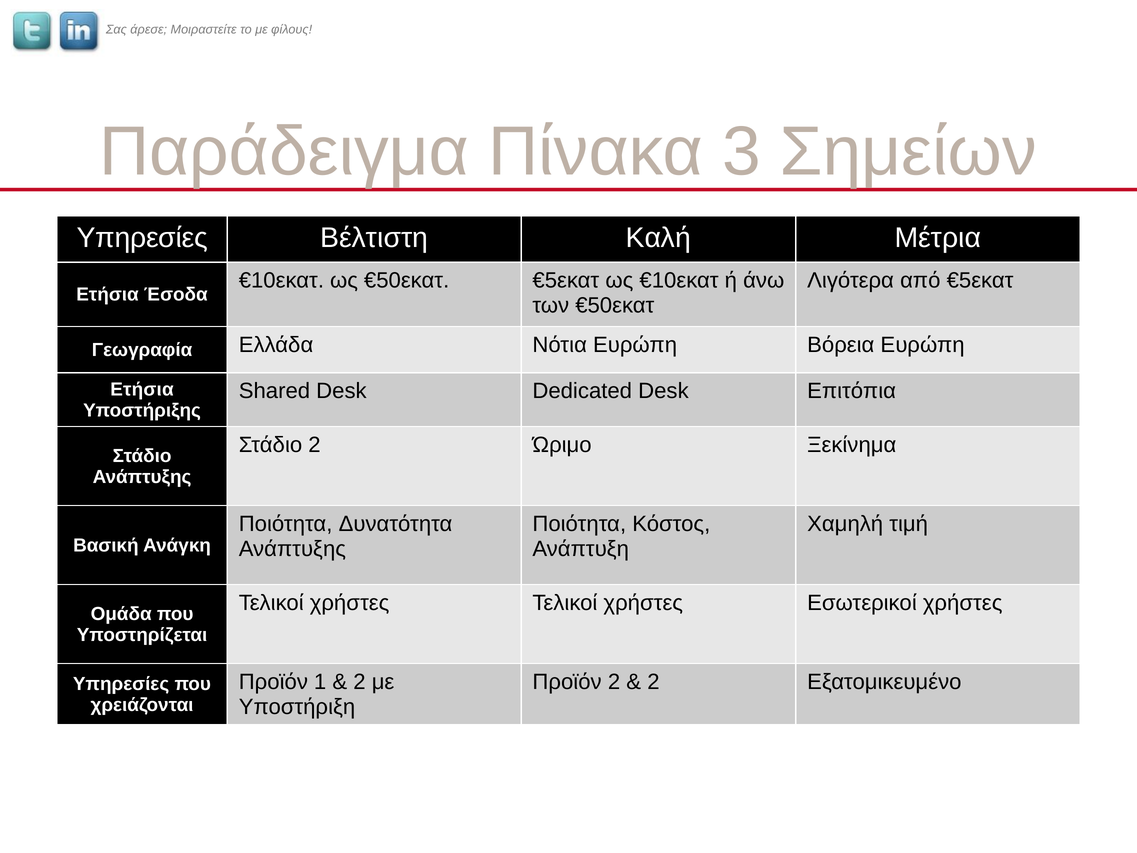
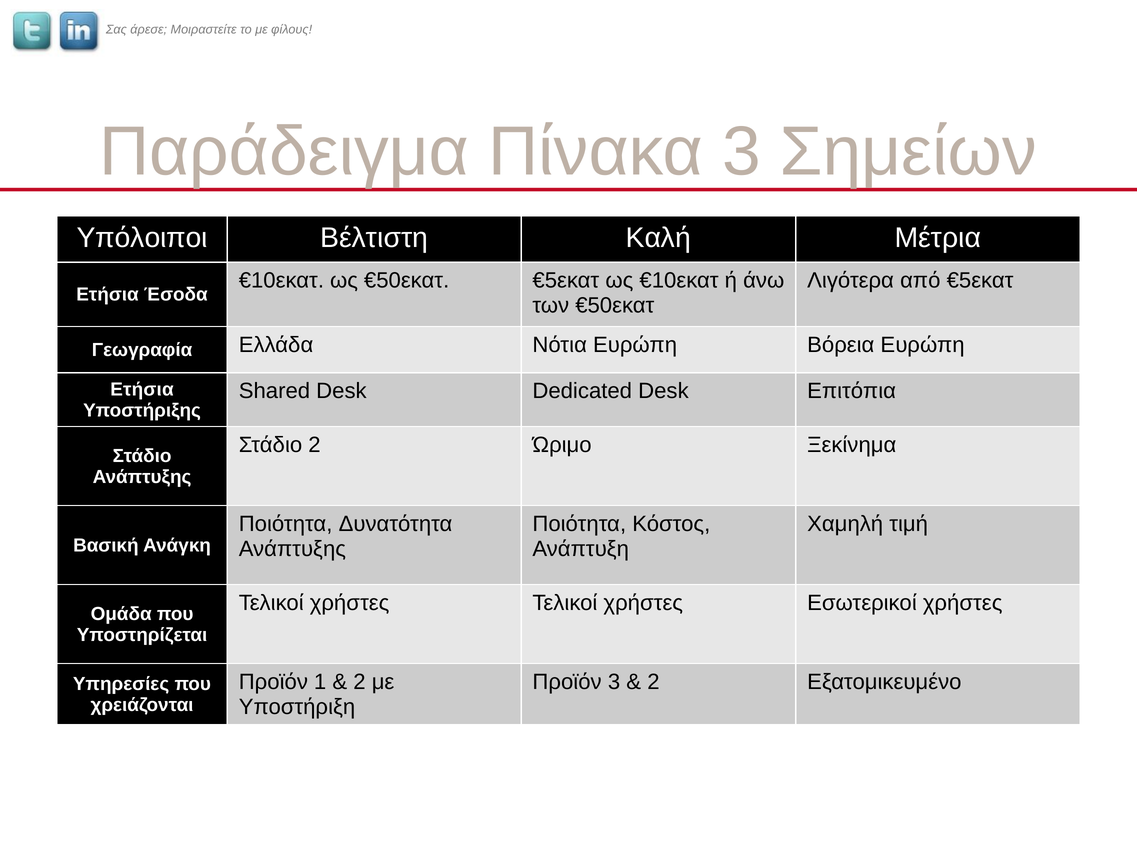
Υπηρεσίες: Υπηρεσίες -> Υπόλοιποι (142, 238)
Προϊόν 2: 2 -> 3 (614, 682)
